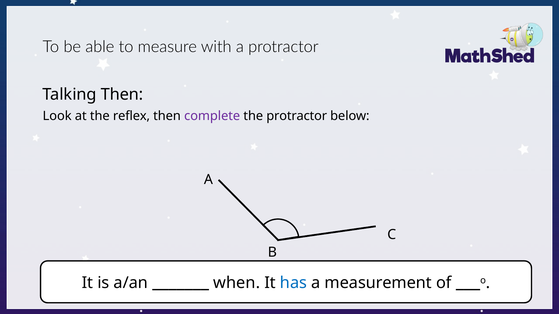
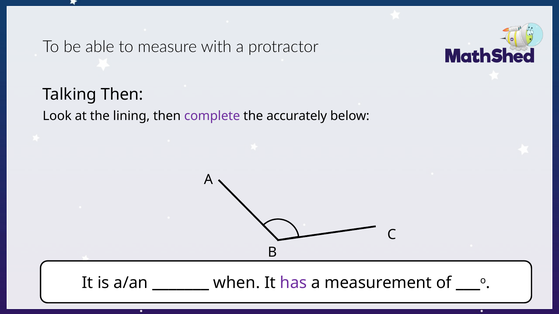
reflex: reflex -> lining (131, 116)
the protractor: protractor -> accurately (297, 116)
has colour: blue -> purple (293, 283)
